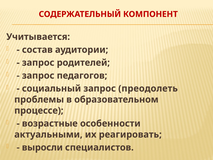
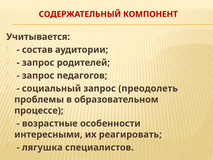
актуальными: актуальными -> интересными (48, 134)
выросли: выросли -> лягушка (42, 147)
